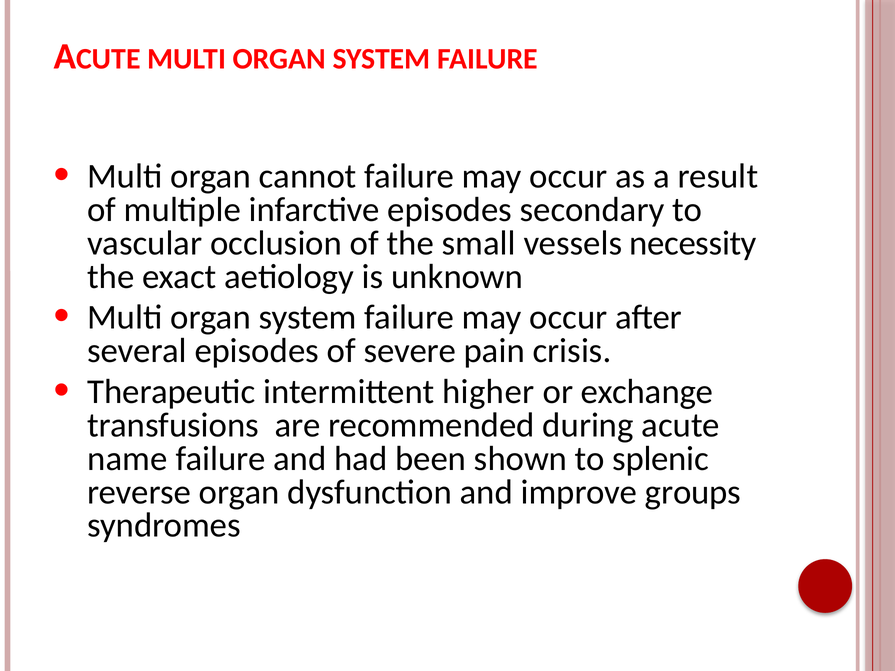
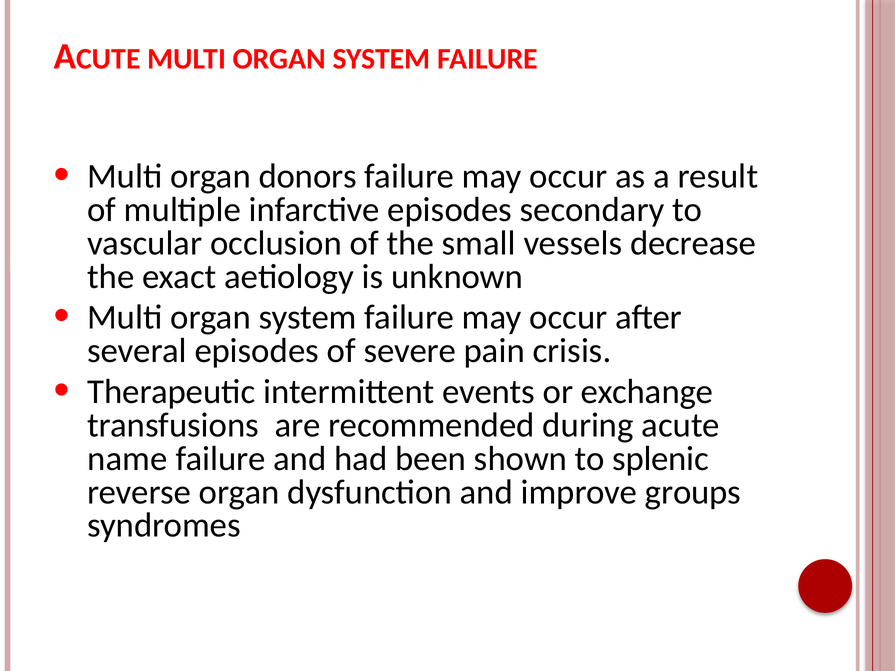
cannot: cannot -> donors (308, 176)
necessity: necessity -> decrease (693, 243)
higher: higher -> events (489, 392)
